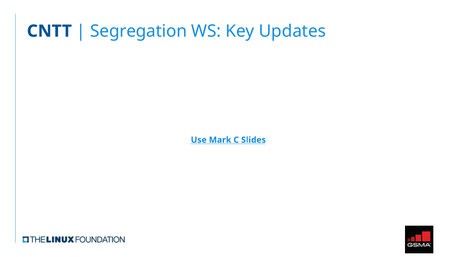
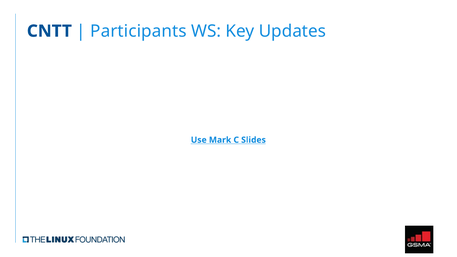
Segregation: Segregation -> Participants (138, 31)
